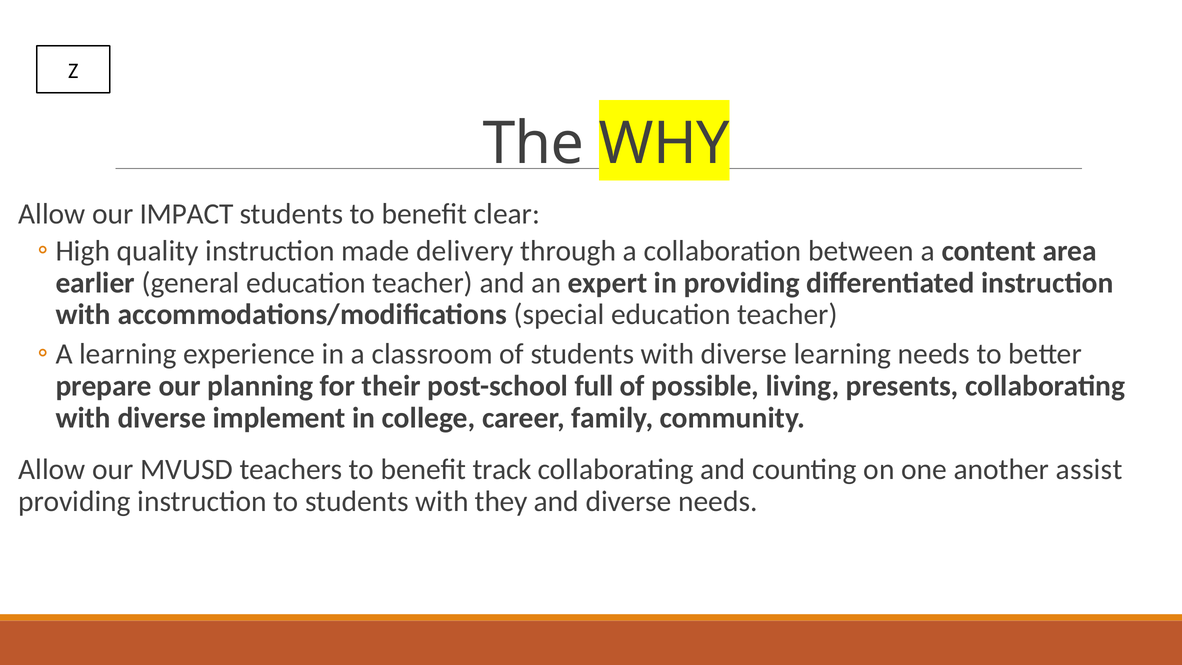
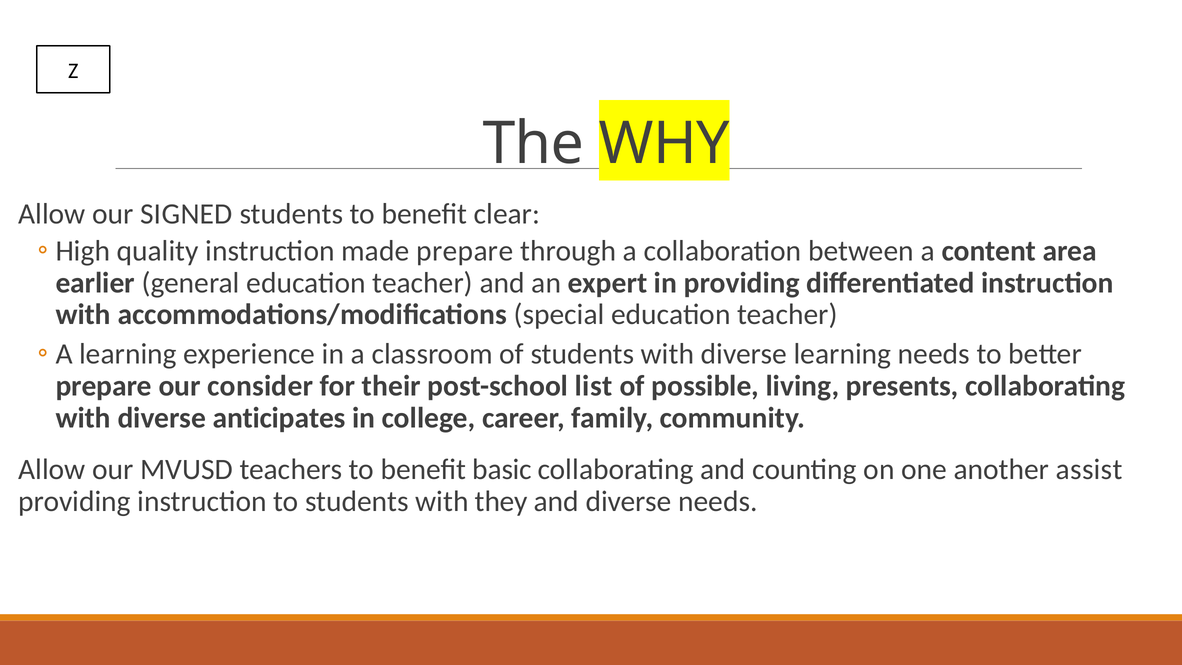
IMPACT: IMPACT -> SIGNED (186, 214)
made delivery: delivery -> prepare (465, 251)
planning: planning -> consider (260, 386)
full: full -> list (594, 386)
implement: implement -> anticipates (279, 418)
track: track -> basic (502, 469)
